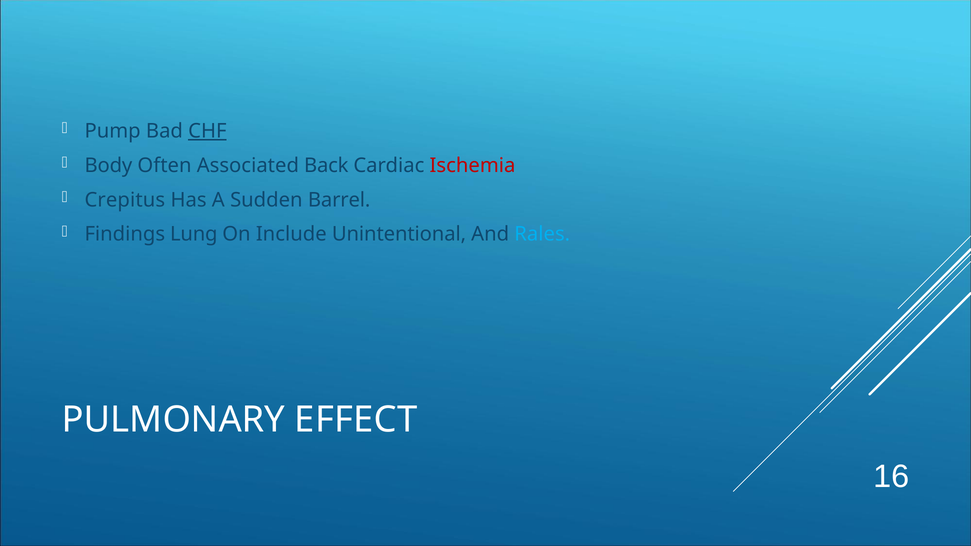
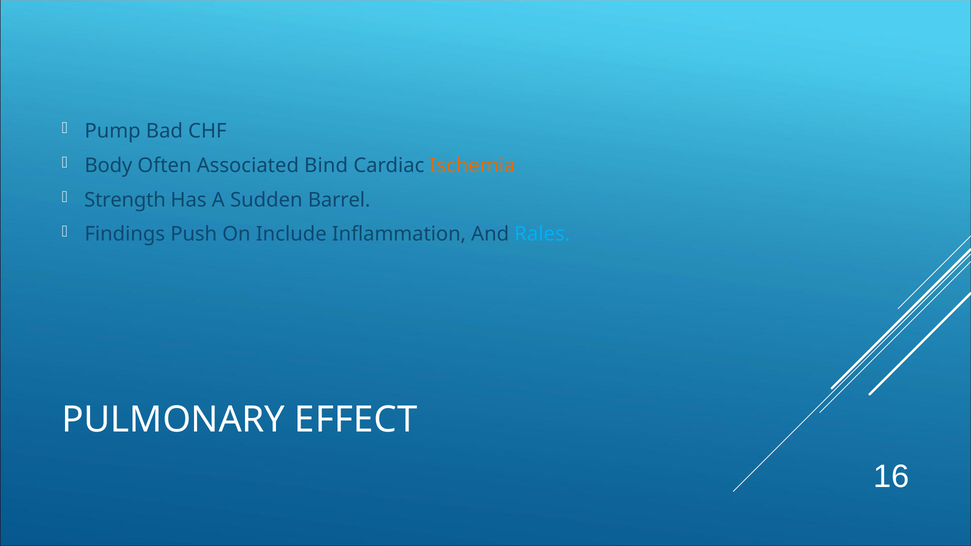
CHF underline: present -> none (207, 131)
Back: Back -> Bind (326, 166)
Ischemia colour: red -> orange (473, 166)
Crepitus: Crepitus -> Strength (125, 200)
Lung: Lung -> Push (194, 234)
Unintentional: Unintentional -> Inflammation (399, 234)
